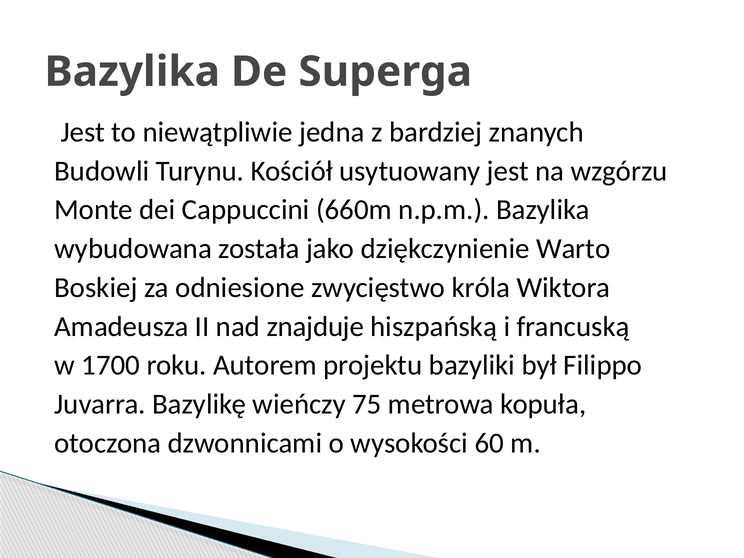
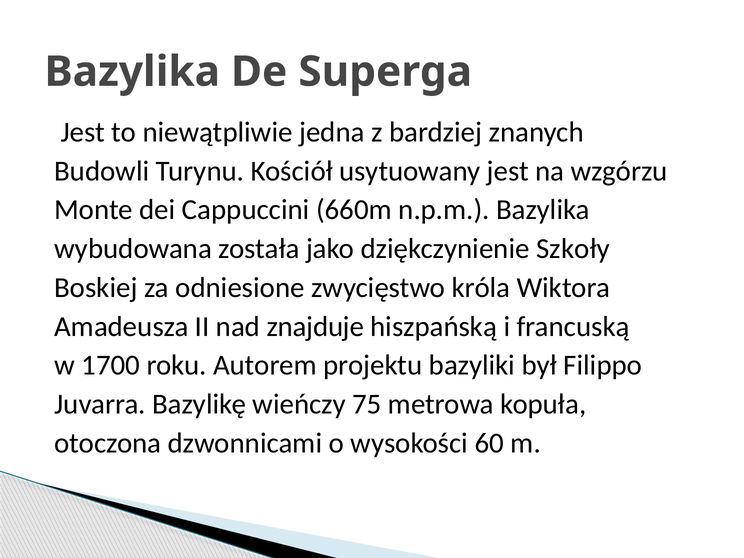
Warto: Warto -> Szkoły (573, 249)
